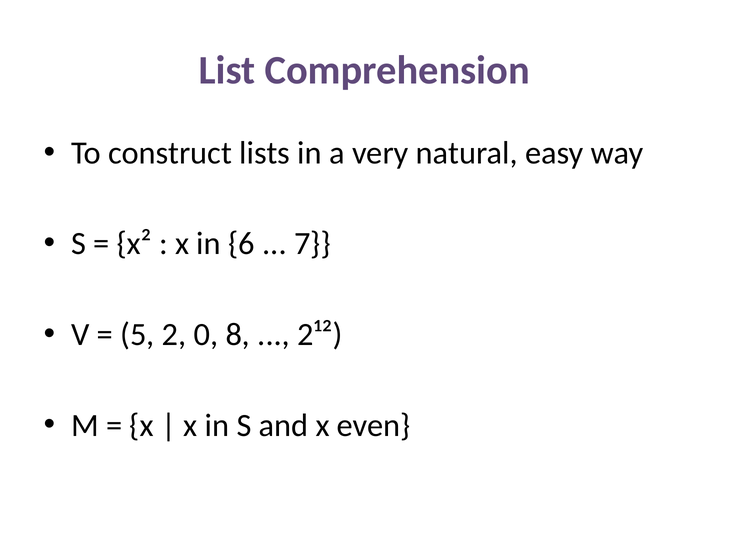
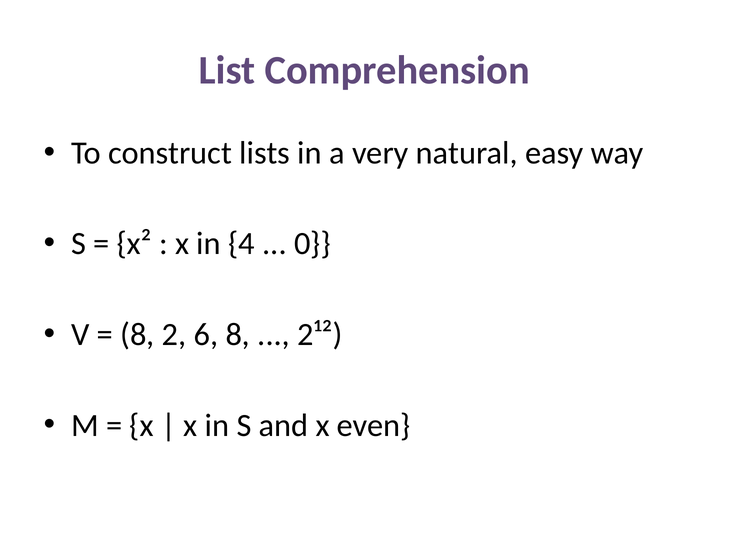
6: 6 -> 4 (242, 244)
7: 7 -> 0 (312, 244)
5: 5 -> 8 (137, 334)
0: 0 -> 6 (206, 334)
